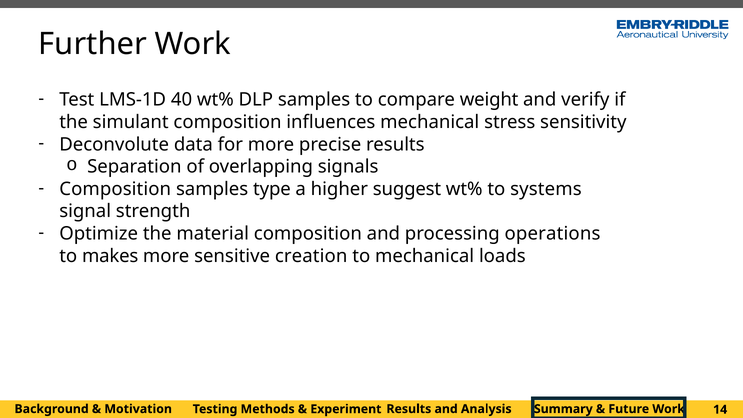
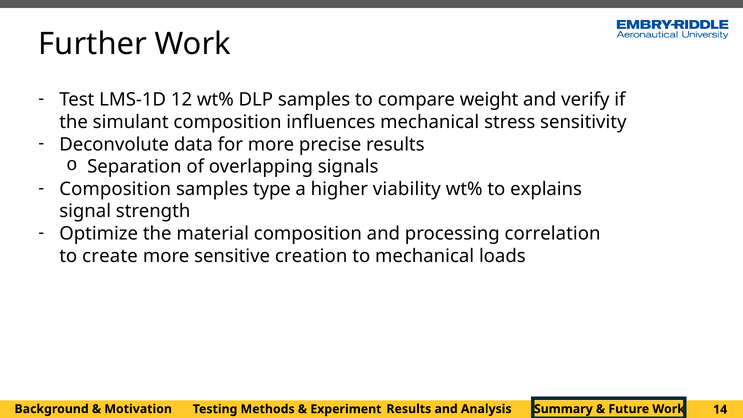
40: 40 -> 12 (182, 100)
suggest: suggest -> viability (407, 189)
systems: systems -> explains (546, 189)
operations: operations -> correlation (553, 234)
makes: makes -> create (110, 256)
